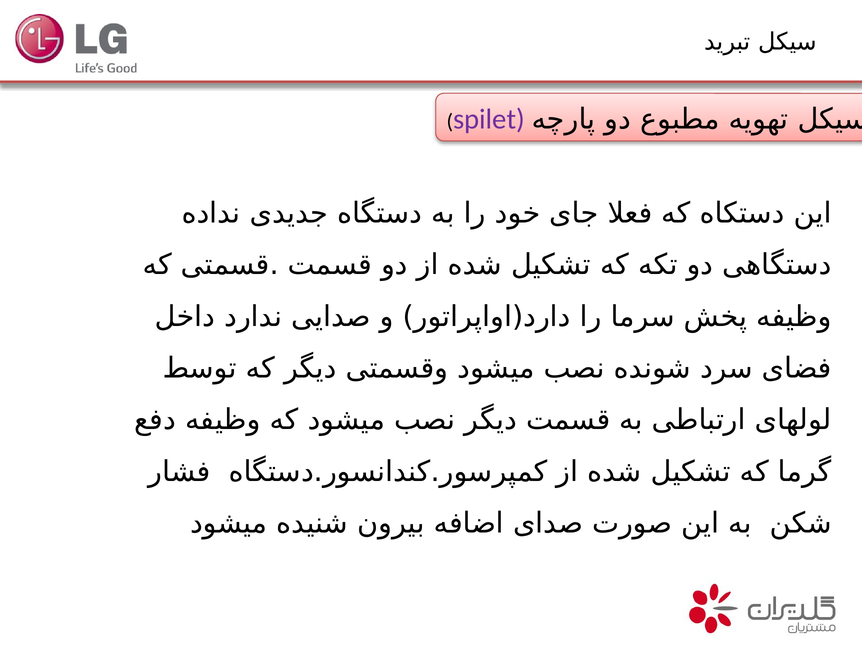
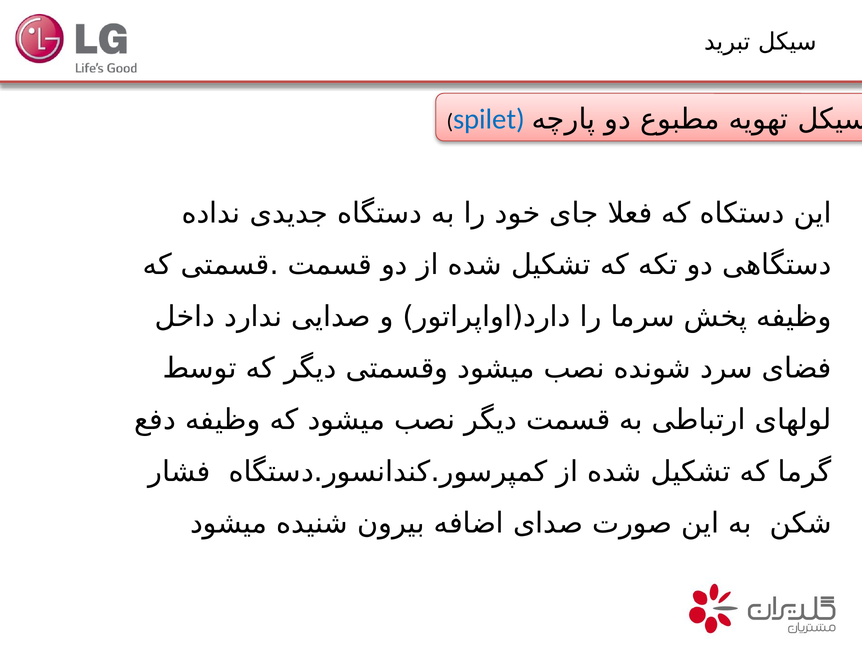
spilet colour: purple -> blue (489, 119)
